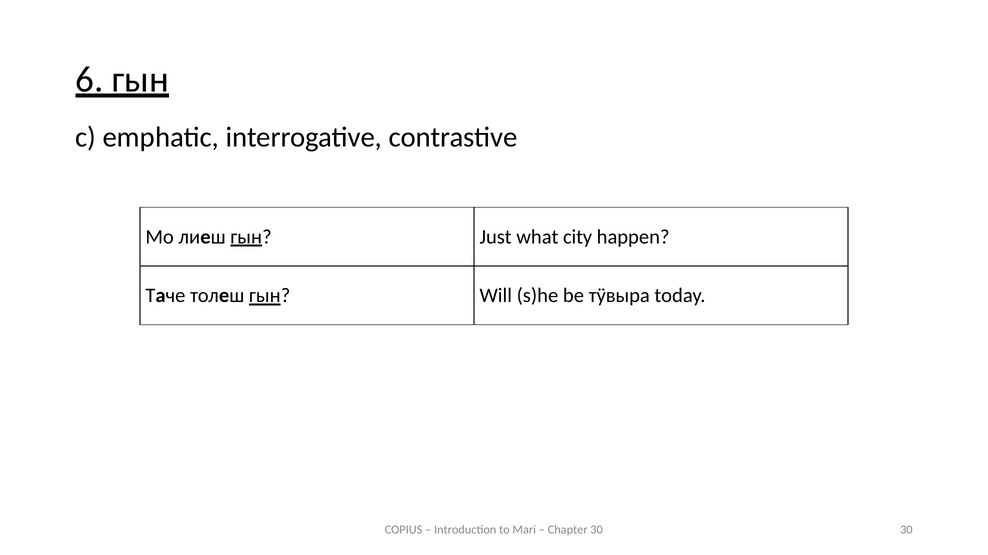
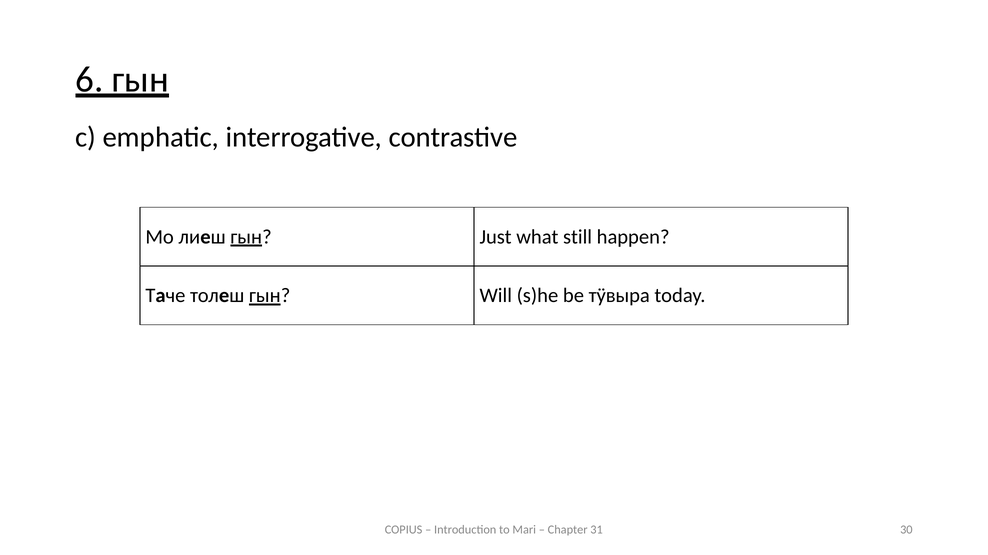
city: city -> still (578, 237)
Chapter 30: 30 -> 31 (597, 531)
